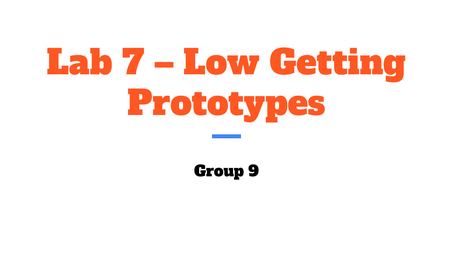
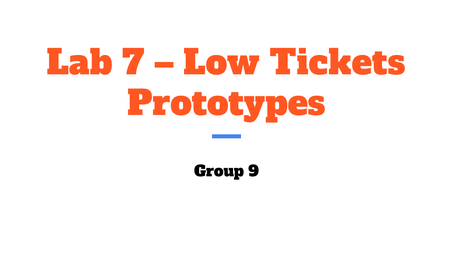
Getting: Getting -> Tickets (338, 63)
